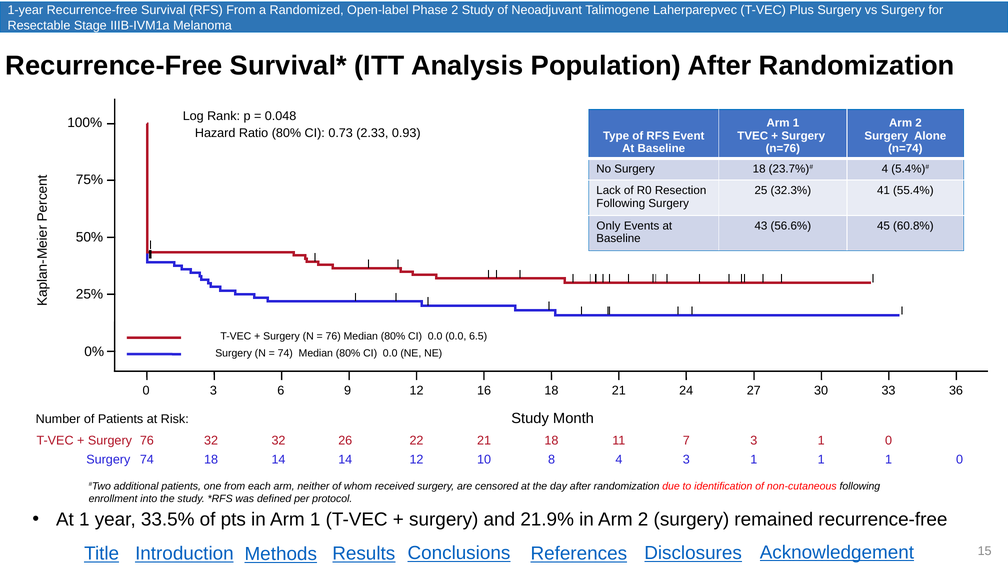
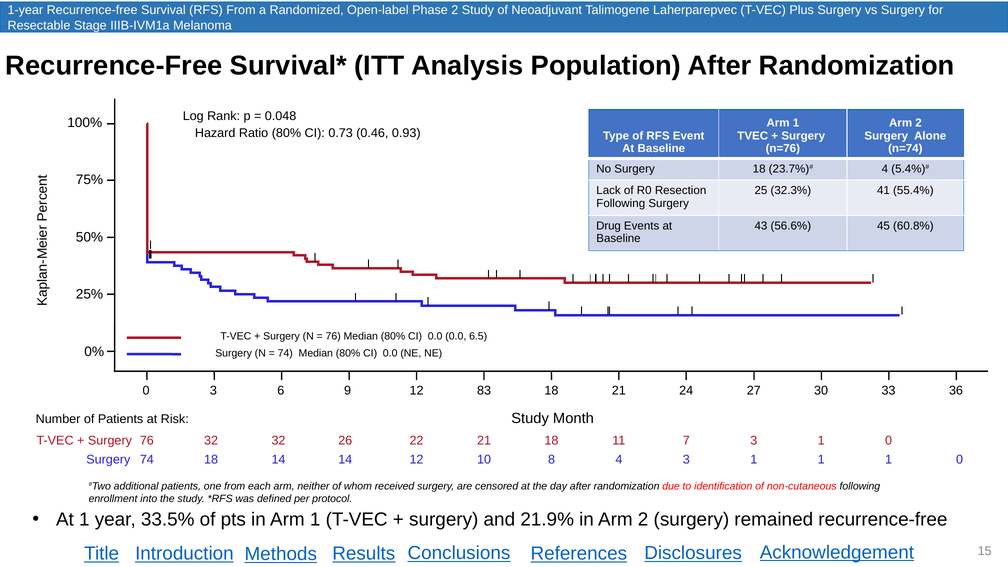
2.33: 2.33 -> 0.46 (372, 133)
Only: Only -> Drug (609, 226)
16: 16 -> 83 (484, 390)
